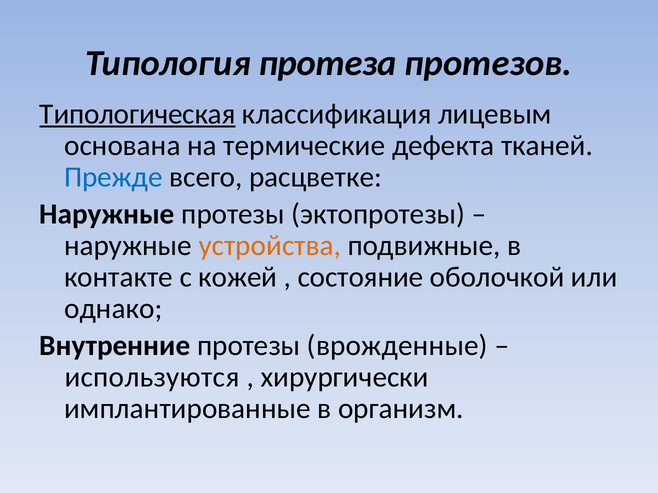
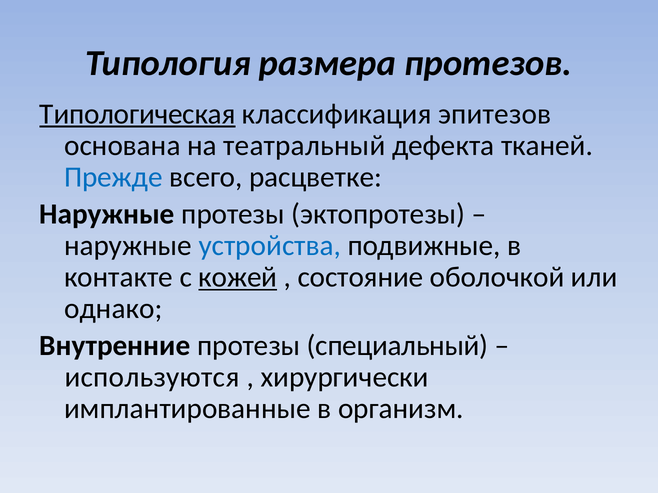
протеза: протеза -> размера (327, 63)
лицевым: лицевым -> эпитезов (495, 114)
термические: термические -> театральный (304, 146)
устройства colour: orange -> blue (270, 246)
кожей underline: none -> present (238, 277)
врожденные: врожденные -> специальный (398, 346)
